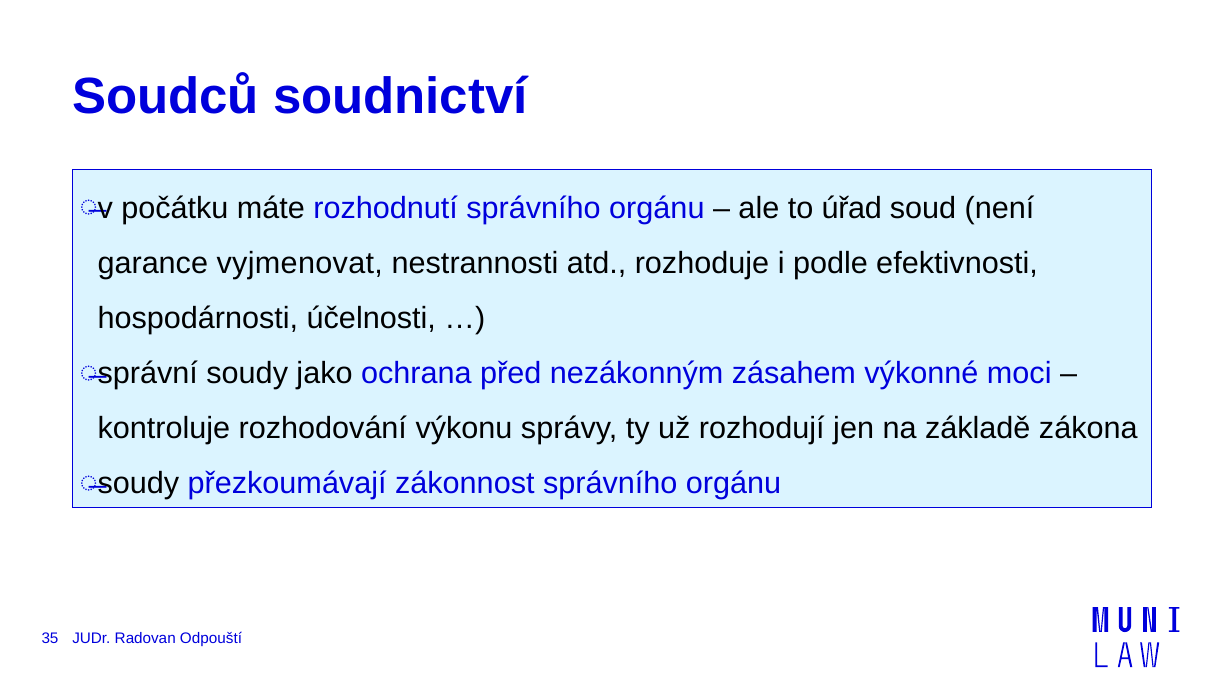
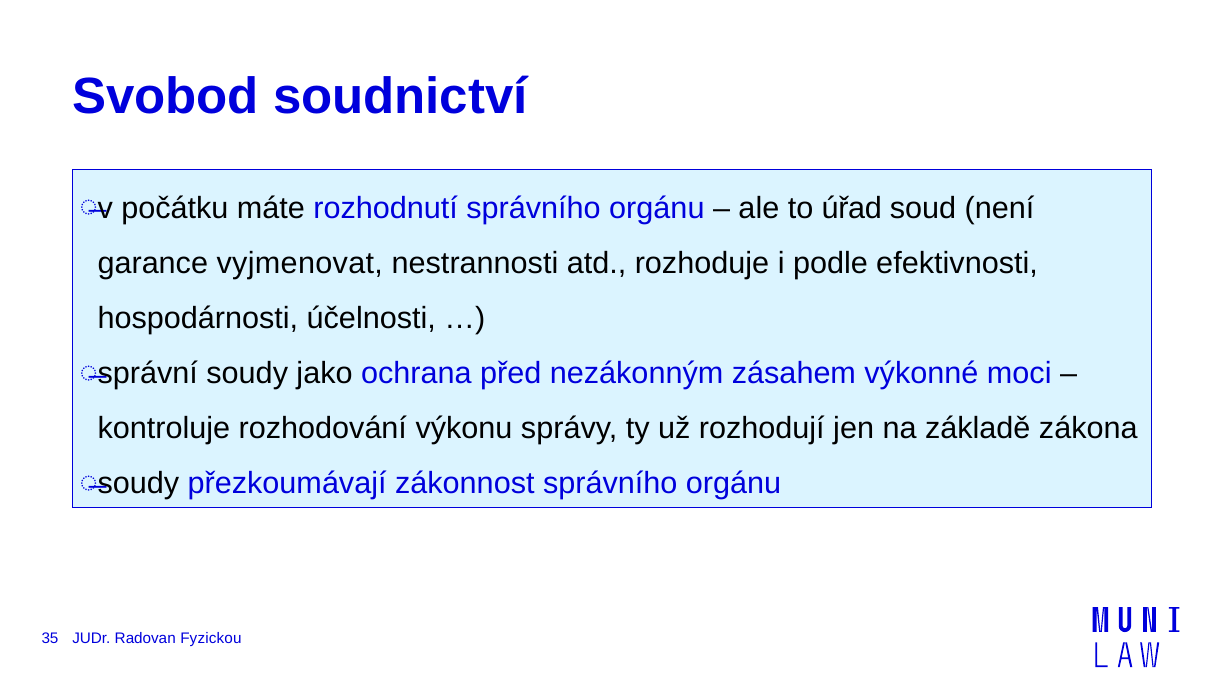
Soudců: Soudců -> Svobod (166, 96)
Odpouští: Odpouští -> Fyzickou (211, 639)
